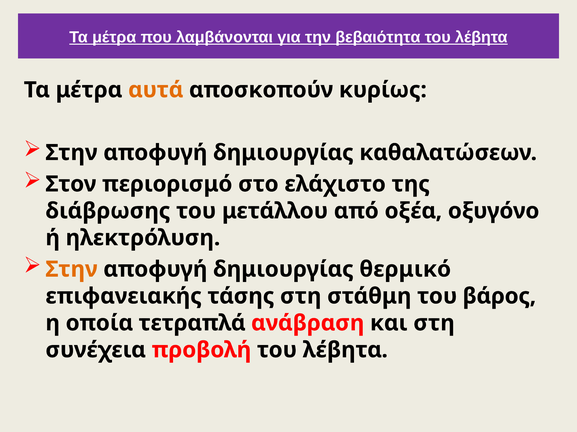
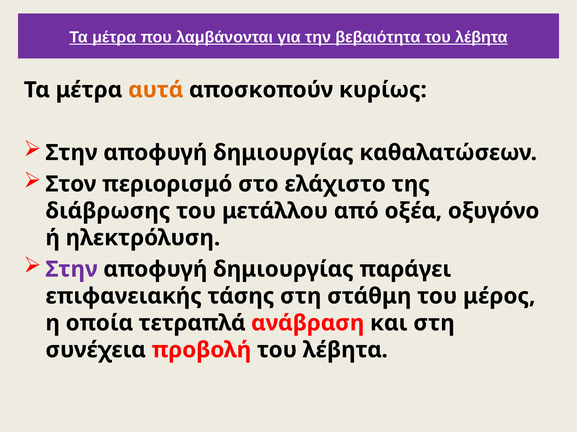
Στην colour: orange -> purple (72, 270)
θερμικό: θερμικό -> παράγει (405, 270)
βάρος: βάρος -> μέρος (499, 297)
